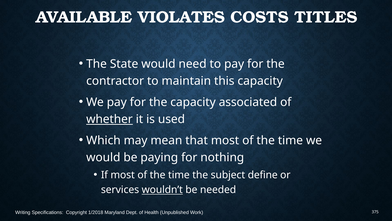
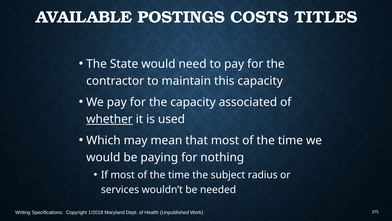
VIOLATES: VIOLATES -> POSTINGS (181, 17)
define: define -> radius (263, 175)
wouldn’t underline: present -> none (162, 189)
